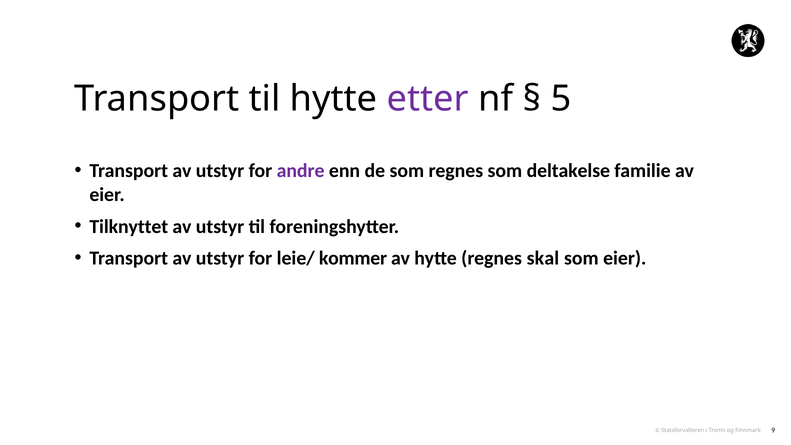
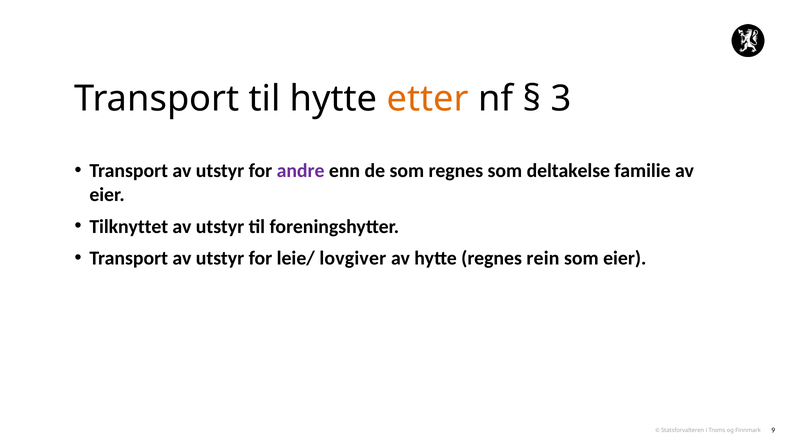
etter colour: purple -> orange (428, 99)
5: 5 -> 3 (561, 99)
kommer: kommer -> lovgiver (353, 258)
skal: skal -> rein (543, 258)
